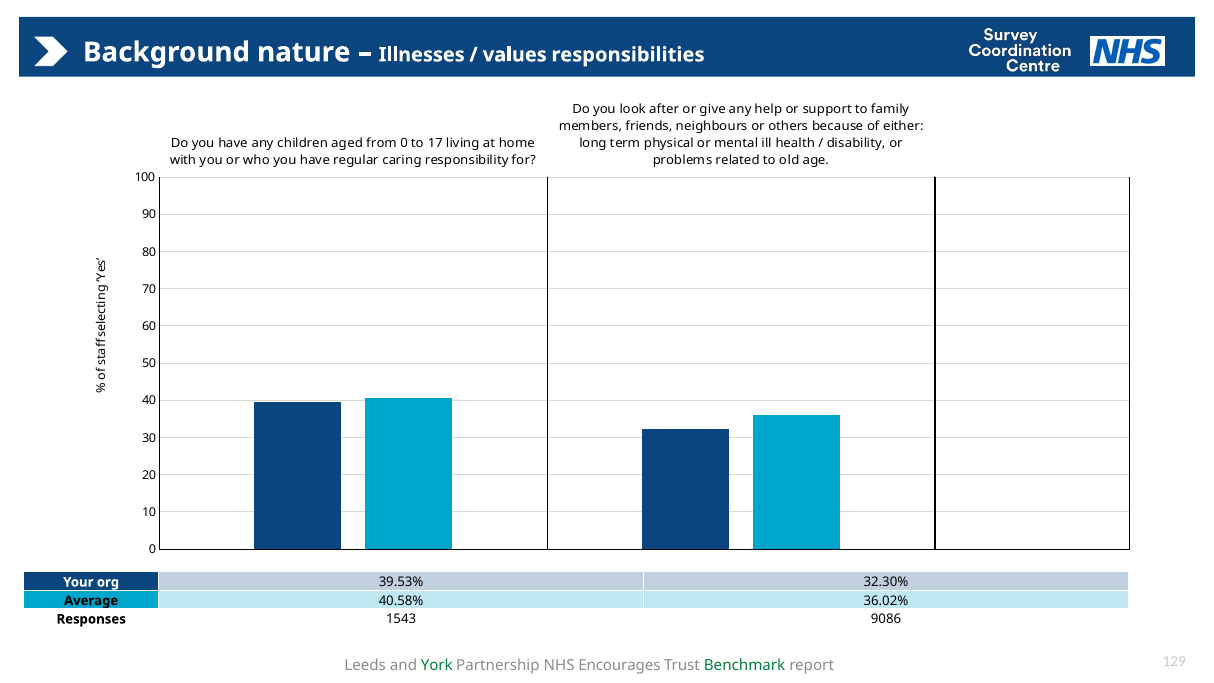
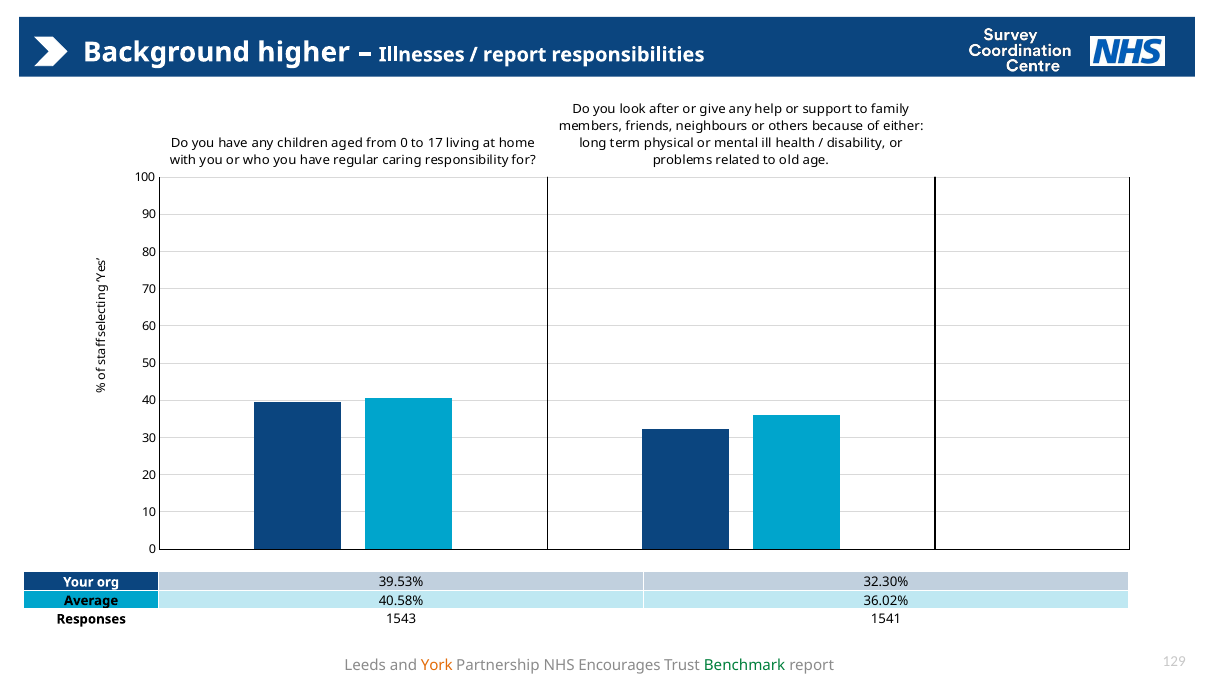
nature: nature -> higher (304, 52)
values: values -> report (515, 55)
9086: 9086 -> 1541 (886, 619)
York colour: green -> orange (437, 666)
